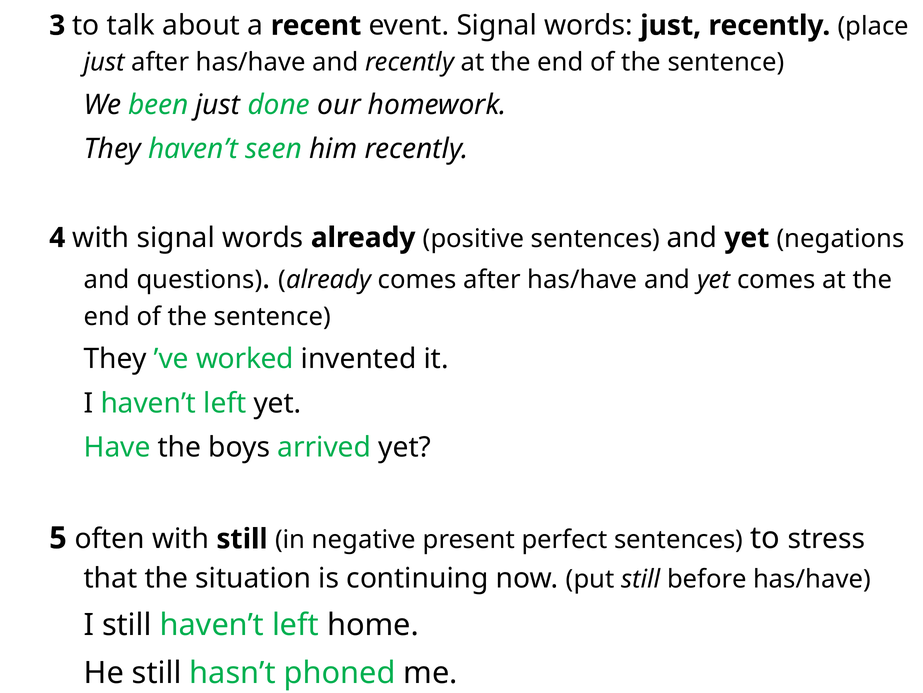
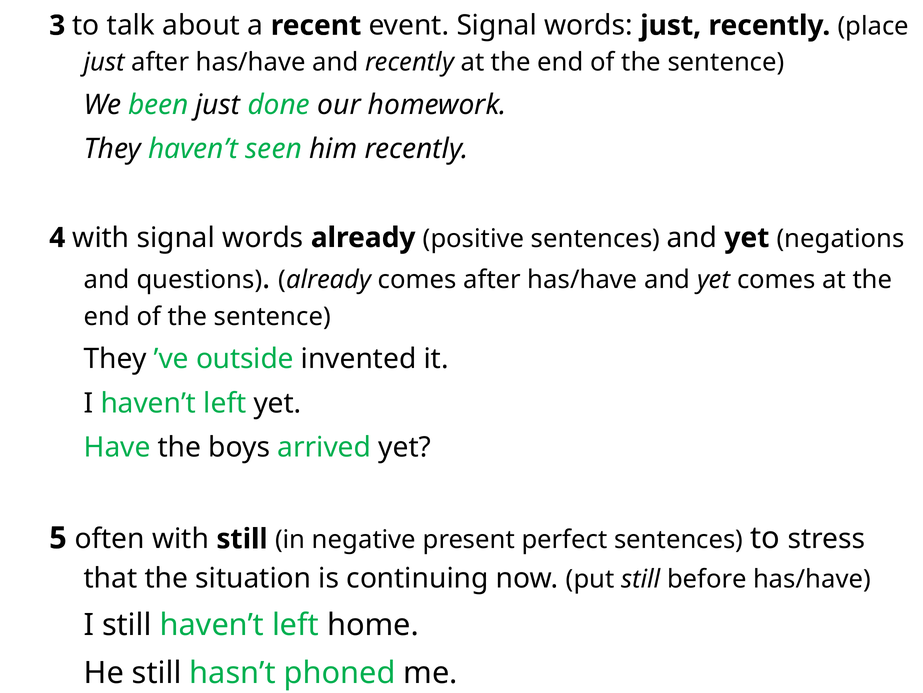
worked: worked -> outside (245, 359)
